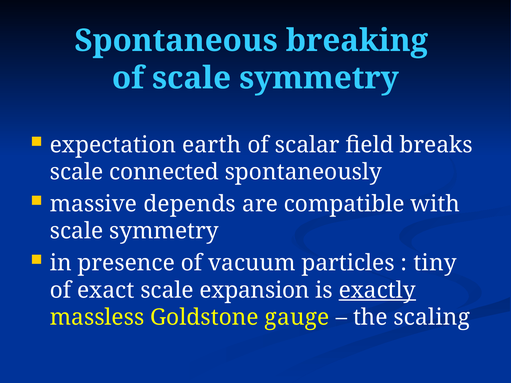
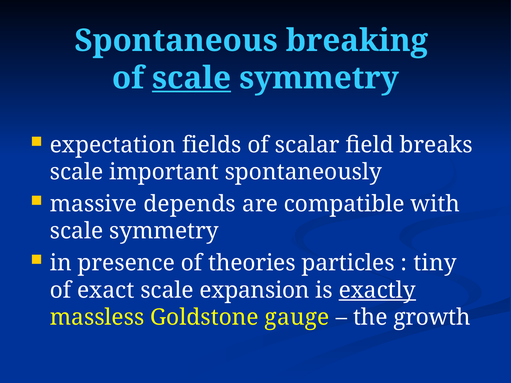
scale underline: none -> present (192, 78)
earth: earth -> fields (212, 145)
connected: connected -> important (164, 172)
vacuum: vacuum -> theories (252, 263)
scaling: scaling -> growth (432, 318)
